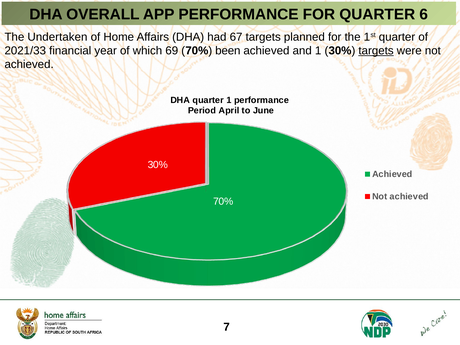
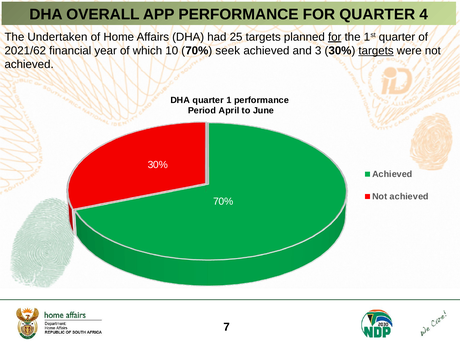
6: 6 -> 4 (424, 14)
67: 67 -> 25 (236, 37)
for underline: none -> present (335, 37)
2021/33: 2021/33 -> 2021/62 (25, 51)
69: 69 -> 10 (172, 51)
been: been -> seek (228, 51)
and 1: 1 -> 3 (318, 51)
